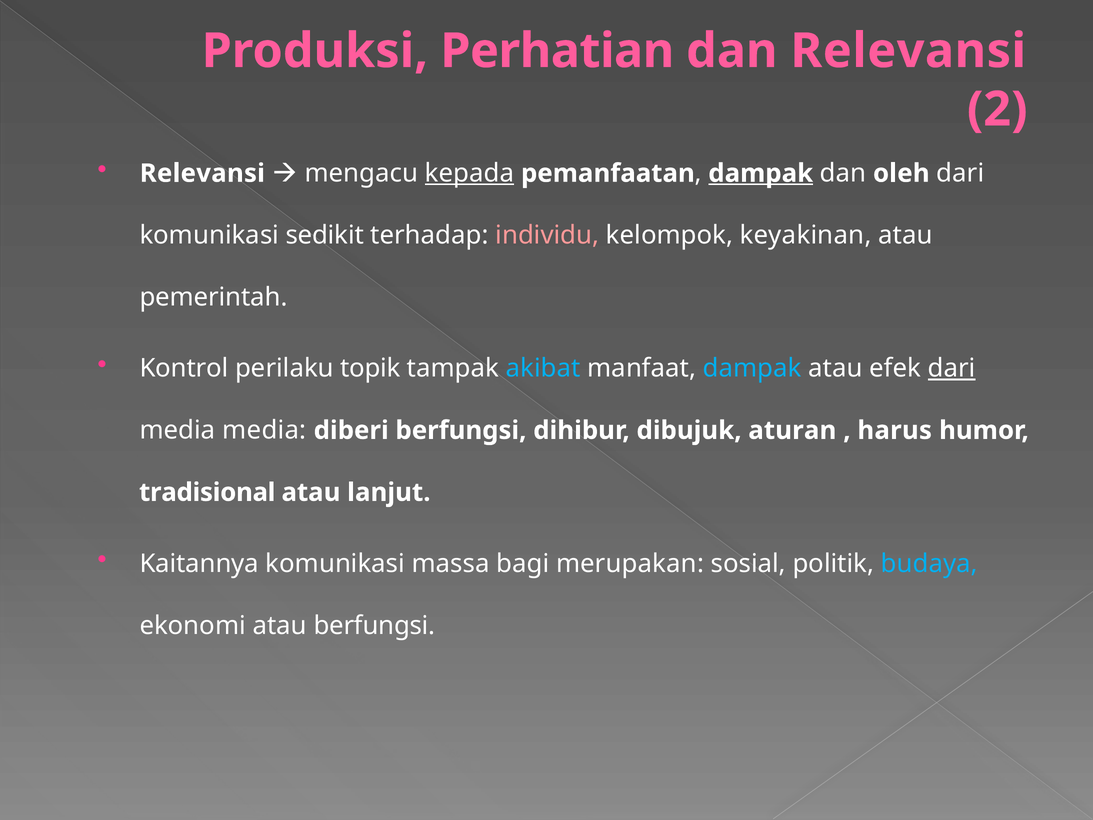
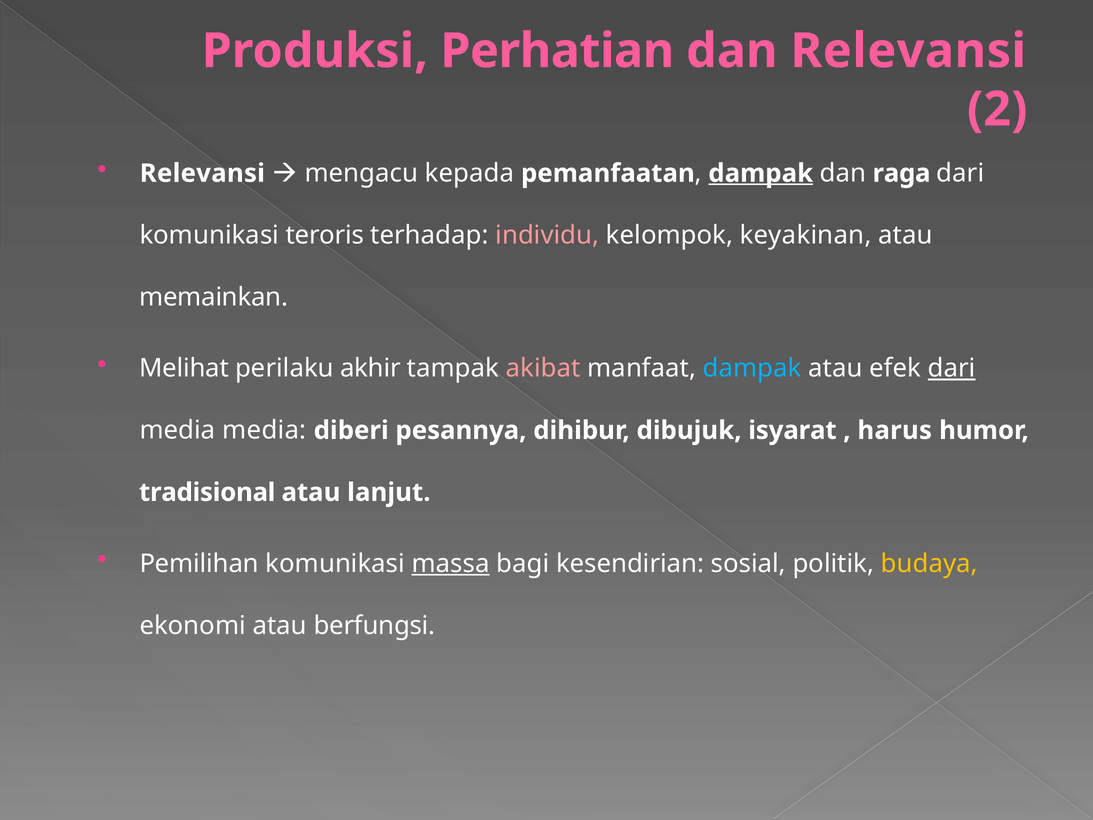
kepada underline: present -> none (469, 173)
oleh: oleh -> raga (902, 173)
sedikit: sedikit -> teroris (325, 235)
pemerintah: pemerintah -> memainkan (214, 297)
Kontrol: Kontrol -> Melihat (184, 368)
topik: topik -> akhir (370, 368)
akibat colour: light blue -> pink (543, 368)
diberi berfungsi: berfungsi -> pesannya (461, 430)
aturan: aturan -> isyarat (792, 430)
Kaitannya: Kaitannya -> Pemilihan (199, 563)
massa underline: none -> present (451, 563)
merupakan: merupakan -> kesendirian (630, 563)
budaya colour: light blue -> yellow (929, 563)
